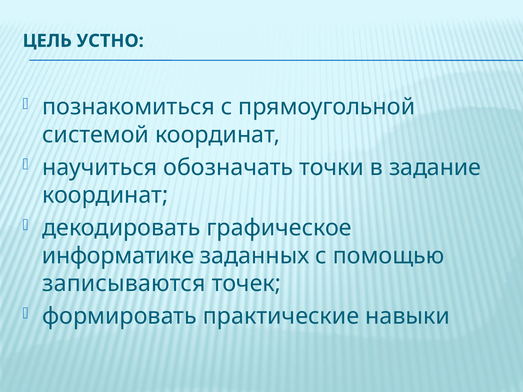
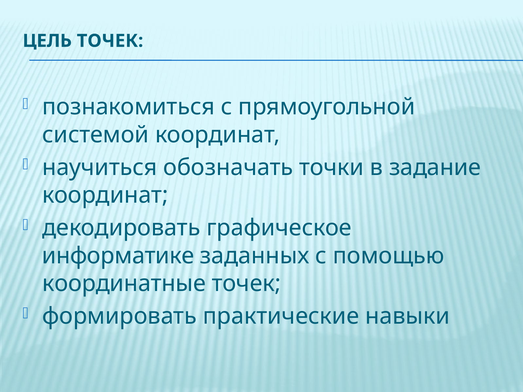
ЦЕЛЬ УСТНО: УСТНО -> ТОЧЕК (110, 41)
записываются: записываются -> координатные (124, 284)
